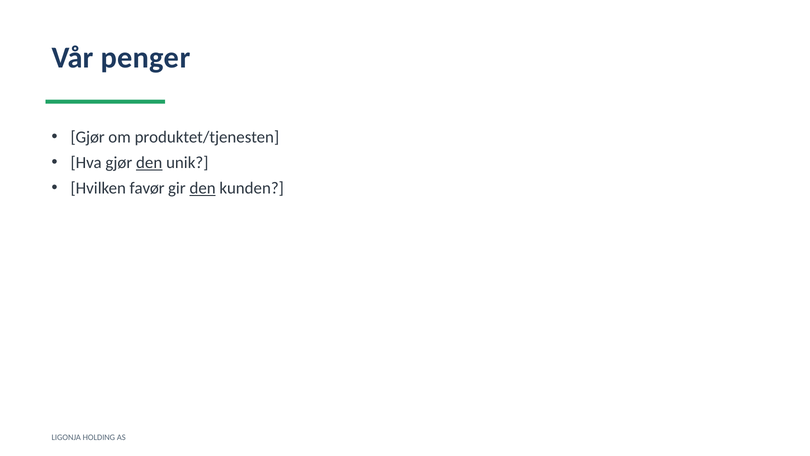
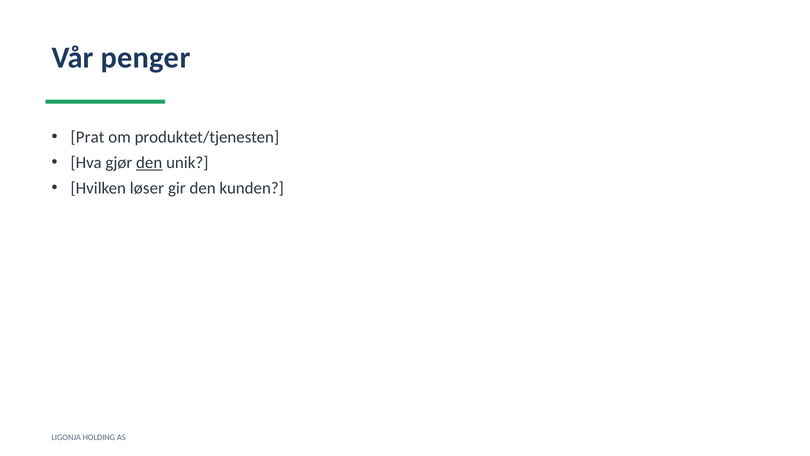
Gjør: Gjør -> Prat (88, 137)
favør: favør -> løser (147, 188)
den underline: present -> none (203, 188)
